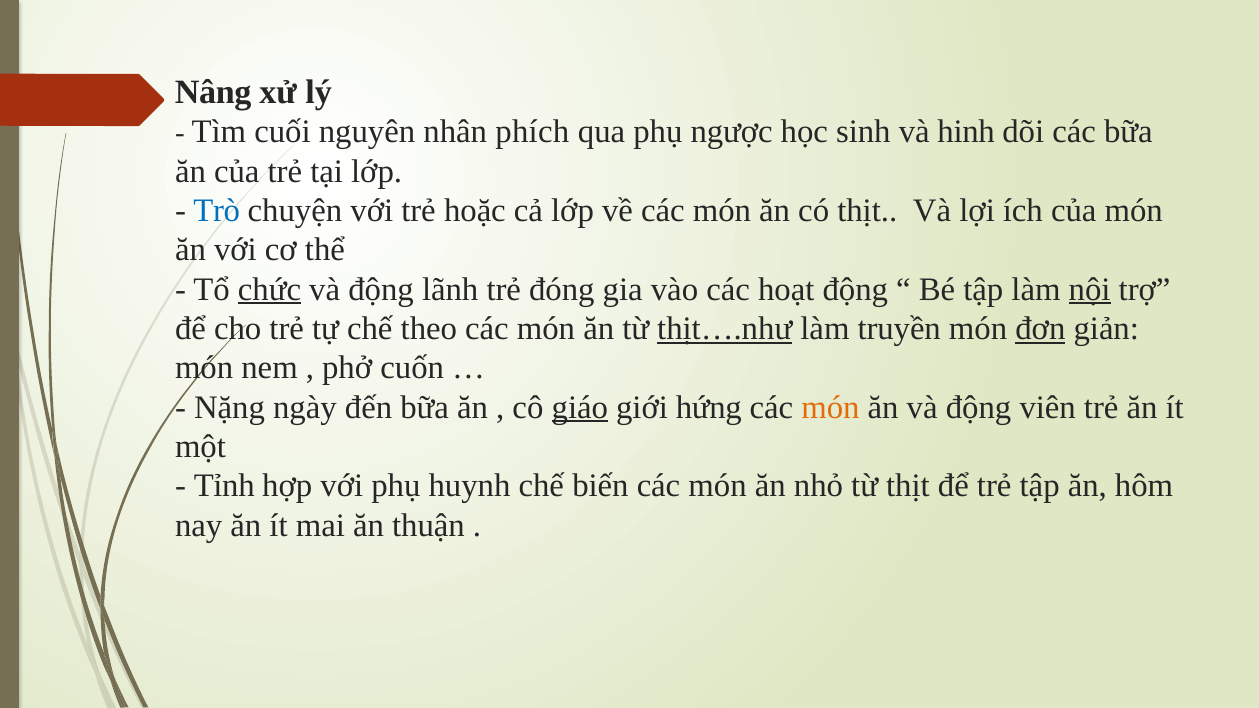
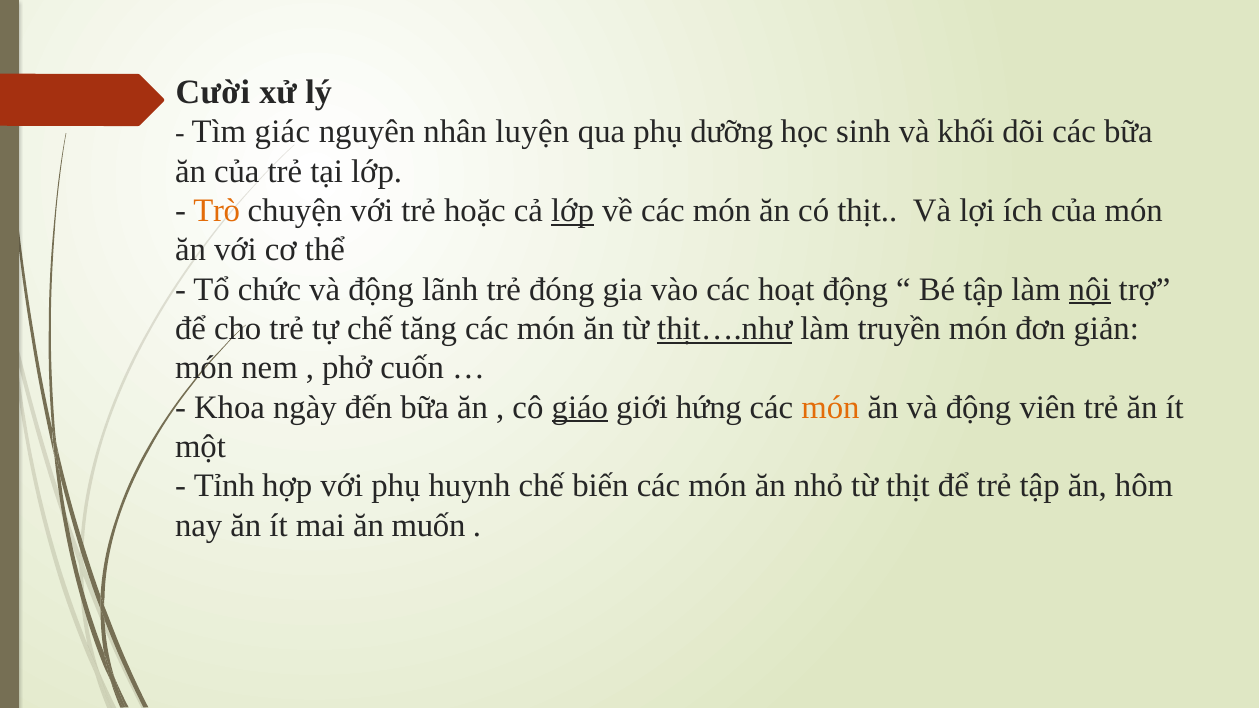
Nâng: Nâng -> Cười (213, 92)
cuối: cuối -> giác (282, 132)
phích: phích -> luyện (532, 132)
ngược: ngược -> dưỡng (732, 132)
hinh: hinh -> khối (966, 132)
Trò colour: blue -> orange (217, 211)
lớp underline: none -> present (573, 211)
chức underline: present -> none (270, 289)
theo: theo -> tăng (429, 329)
đơn underline: present -> none (1040, 329)
Nặng: Nặng -> Khoa (230, 407)
thuận: thuận -> muốn (429, 525)
